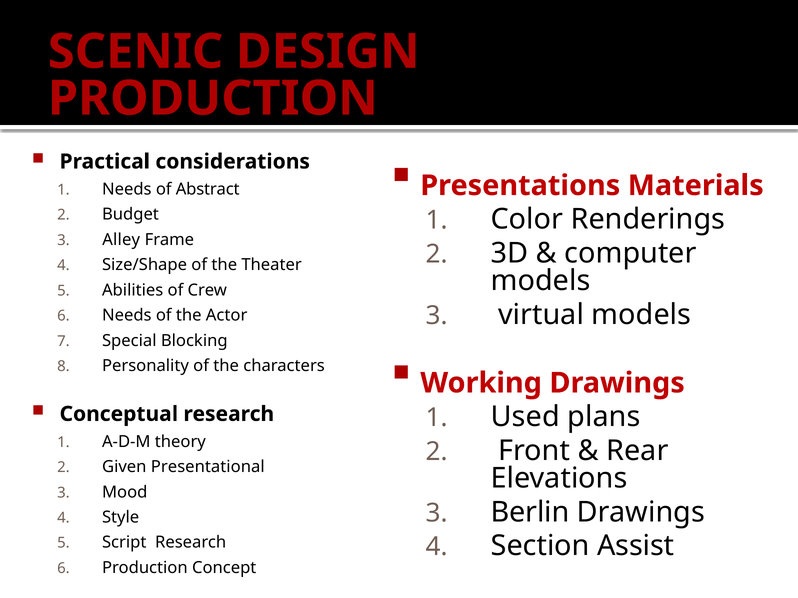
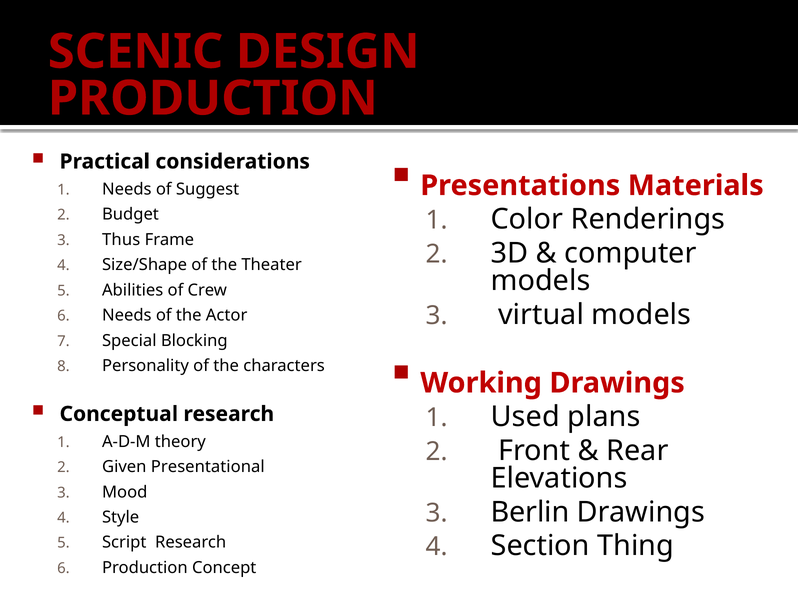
Abstract: Abstract -> Suggest (208, 189)
Alley: Alley -> Thus (121, 240)
Assist: Assist -> Thing (636, 546)
